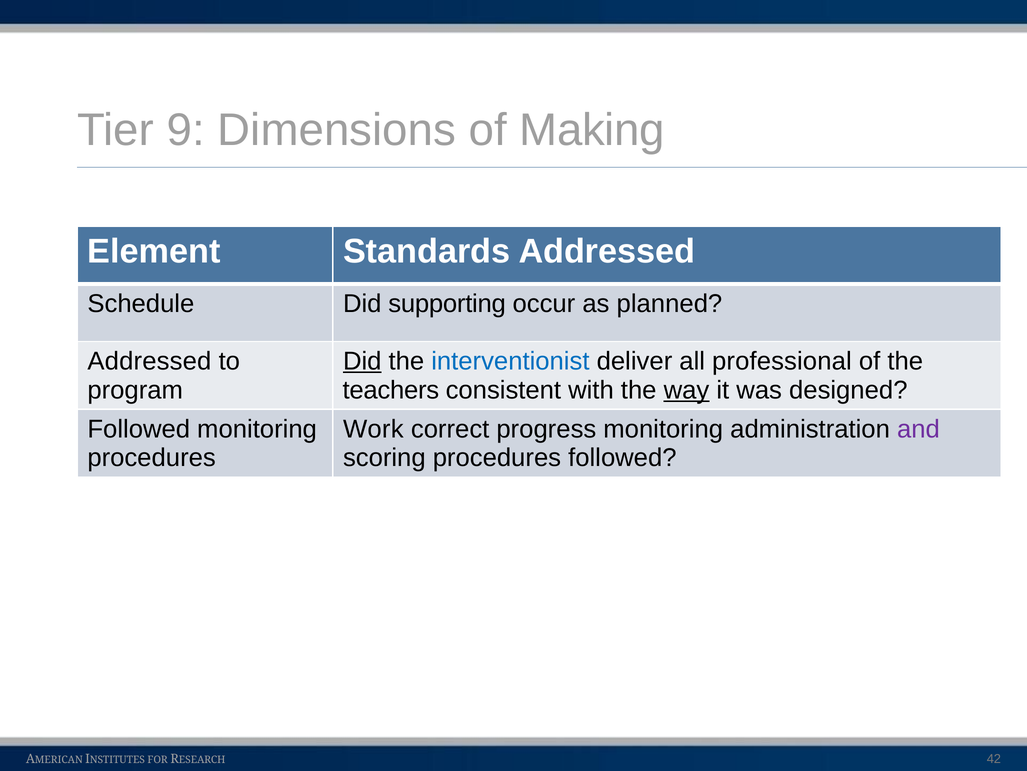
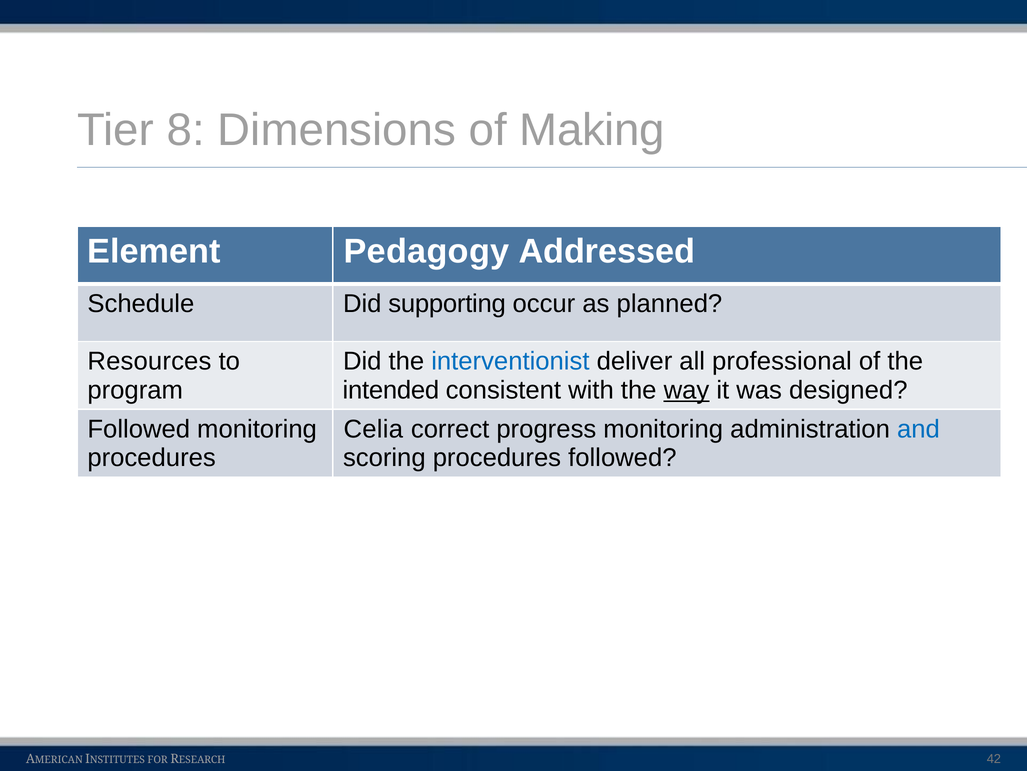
9: 9 -> 8 (186, 130)
Standards: Standards -> Pedagogy (426, 251)
Addressed: Addressed -> Resources (149, 361)
Did underline: present -> none (362, 361)
teachers: teachers -> intended (391, 390)
Work: Work -> Celia (373, 429)
and colour: purple -> blue (918, 429)
